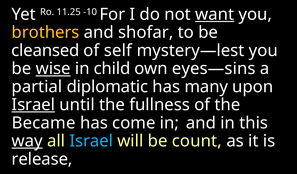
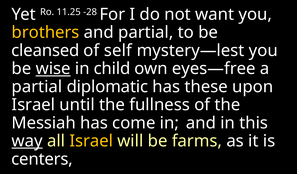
-10: -10 -> -28 (90, 12)
want underline: present -> none (215, 14)
and shofar: shofar -> partial (146, 32)
eyes—sins: eyes—sins -> eyes—free (214, 69)
many: many -> these (206, 87)
Israel underline: present -> none (33, 105)
Became: Became -> Messiah (44, 123)
Israel colour: light blue -> yellow (91, 141)
count: count -> farms (197, 141)
release: release -> centers (42, 159)
